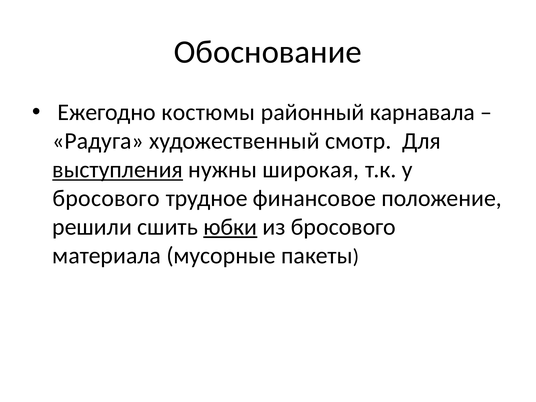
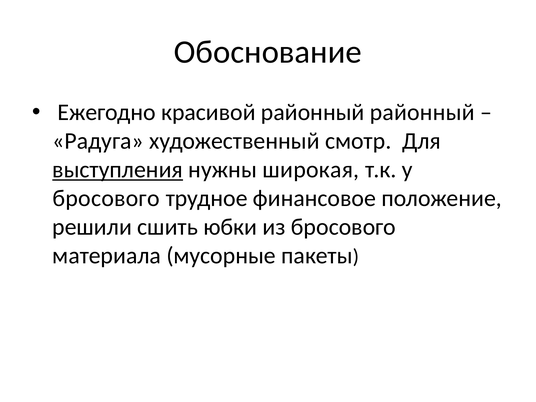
костюмы: костюмы -> красивой (208, 112)
районный карнавала: карнавала -> районный (422, 112)
юбки underline: present -> none (230, 227)
